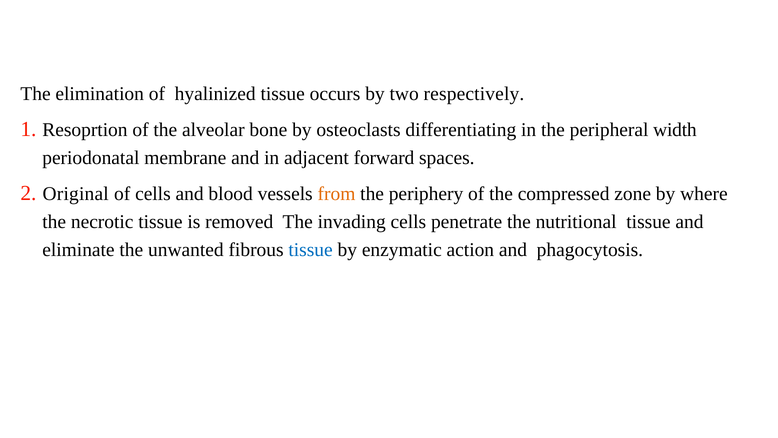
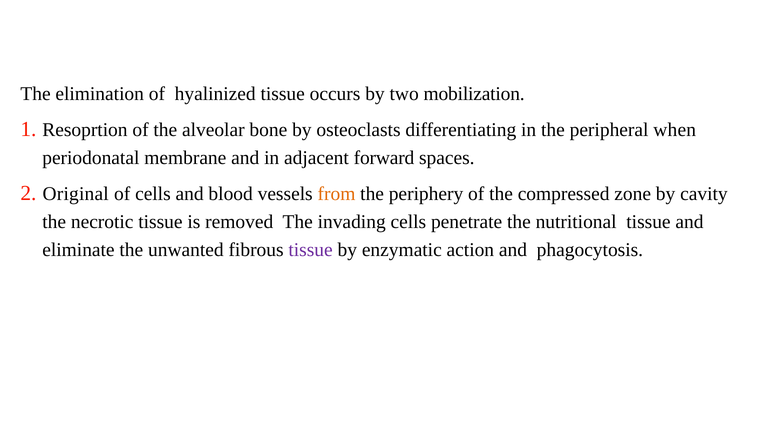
respectively: respectively -> mobilization (474, 94)
width: width -> when (675, 130)
where: where -> cavity (704, 194)
tissue colour: blue -> purple (311, 250)
